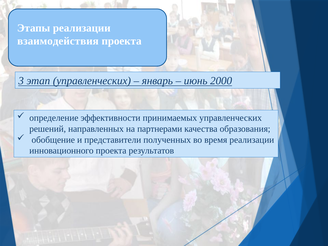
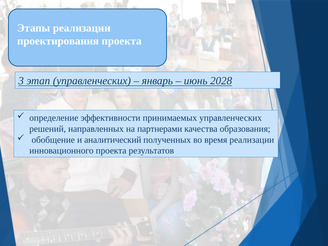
взаимодействия: взаимодействия -> проектирования (58, 41)
2000: 2000 -> 2028 (221, 81)
представители: представители -> аналитический (113, 140)
